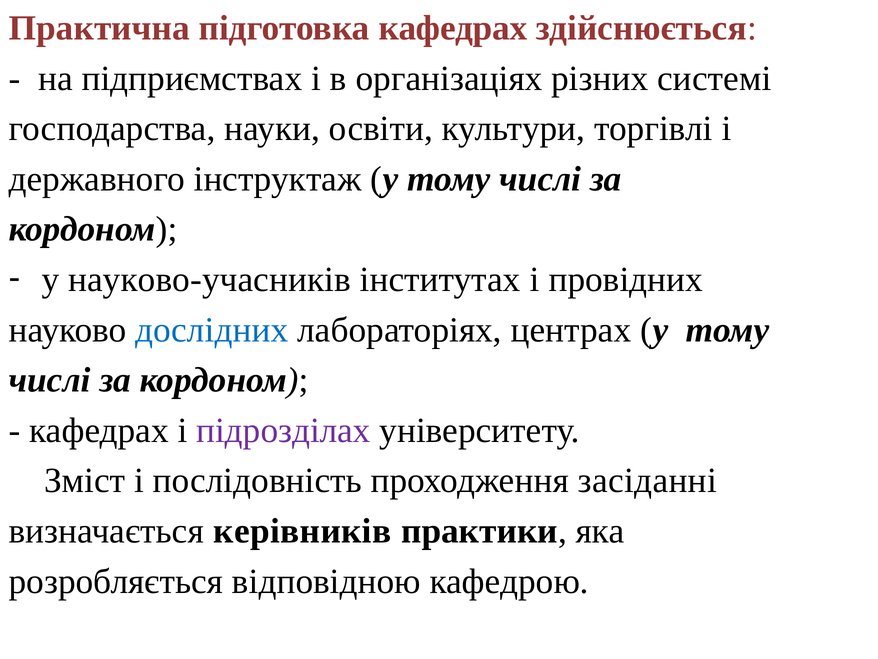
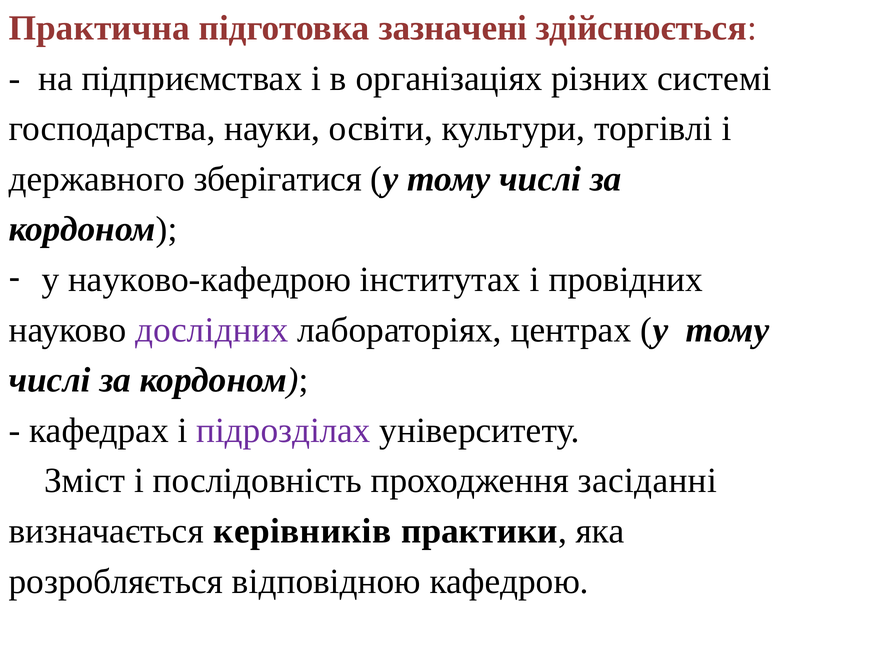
підготовка кафедрах: кафедрах -> зазначені (453, 28)
інструктаж: інструктаж -> зберігатися (278, 179)
науково-учасників: науково-учасників -> науково-кафедрою (210, 279)
дослідних colour: blue -> purple (212, 330)
